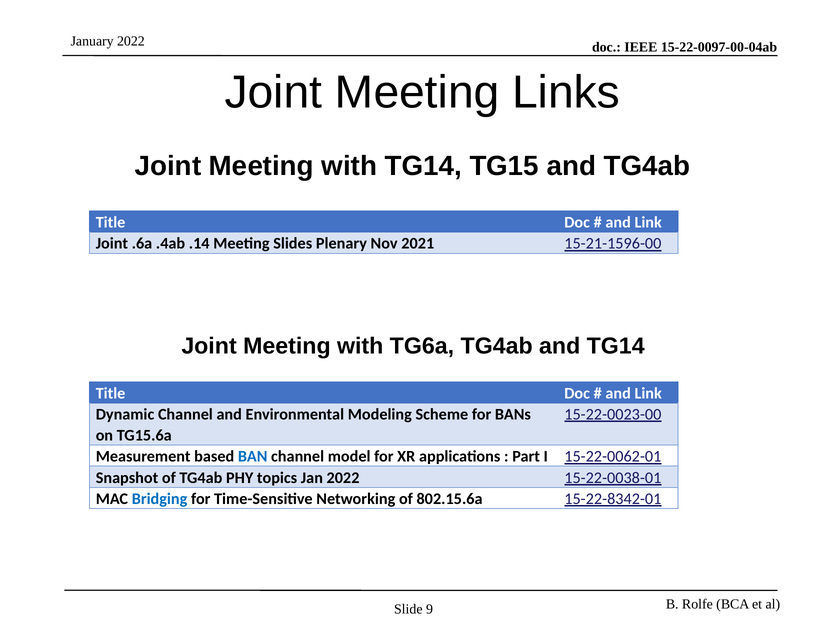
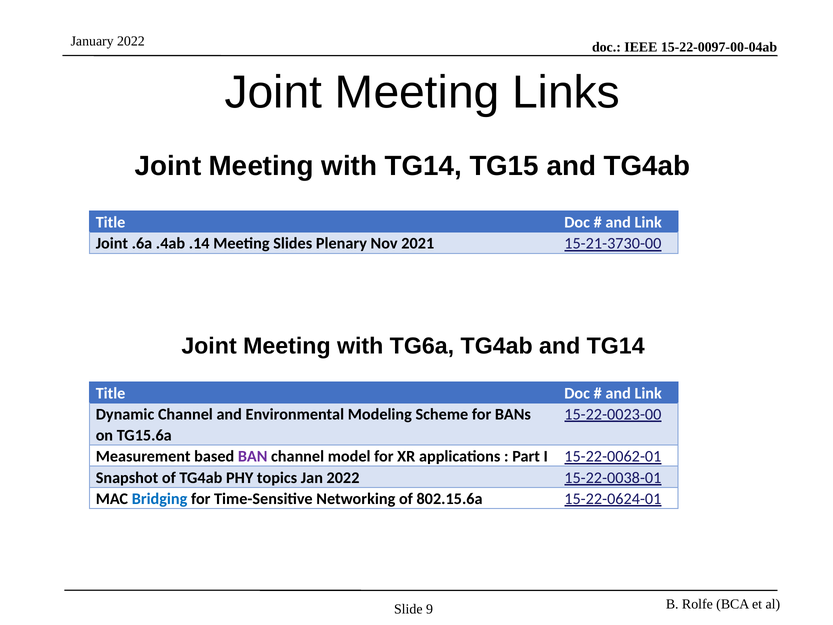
15-21-1596-00: 15-21-1596-00 -> 15-21-3730-00 (613, 244)
BAN colour: blue -> purple (253, 456)
15-22-8342-01: 15-22-8342-01 -> 15-22-0624-01 (613, 499)
